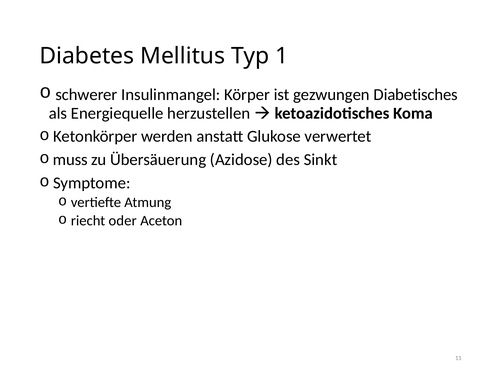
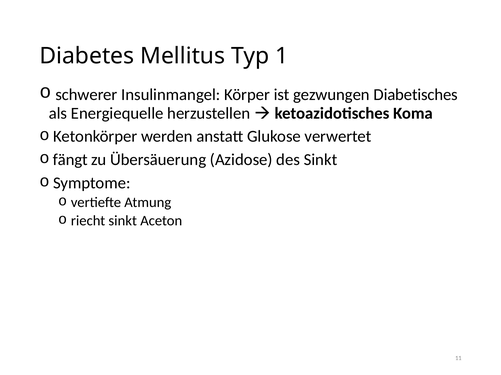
muss: muss -> fängt (70, 160)
riecht oder: oder -> sinkt (123, 221)
